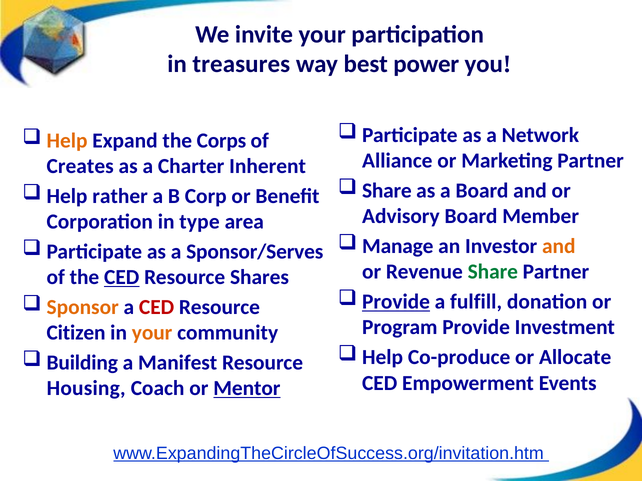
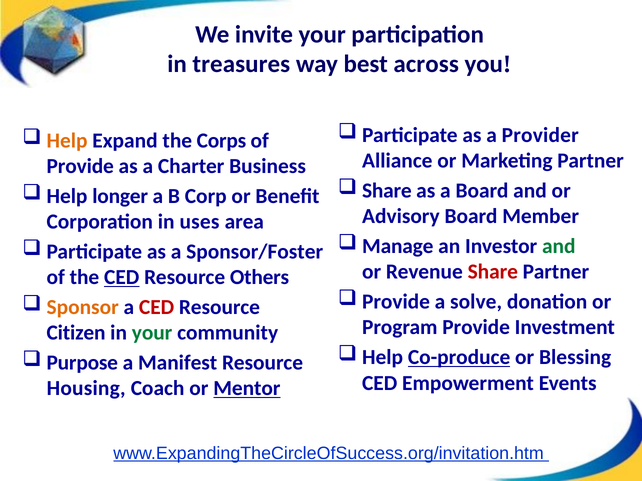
power: power -> across (426, 64)
Network: Network -> Provider (540, 135)
Creates: Creates -> Provide (80, 166)
Inherent: Inherent -> Business (268, 166)
rather: rather -> longer (120, 196)
type: type -> uses (199, 222)
and colour: orange -> green (559, 246)
Sponsor/Serves: Sponsor/Serves -> Sponsor/Foster (255, 252)
Share colour: green -> red (493, 272)
Shares: Shares -> Others (260, 278)
Provide underline: present -> none (396, 302)
fulfill: fulfill -> solve (476, 302)
your colour: orange -> green (152, 333)
Co-produce underline: none -> present (459, 358)
Allocate: Allocate -> Blessing (575, 358)
Building: Building -> Purpose (82, 363)
